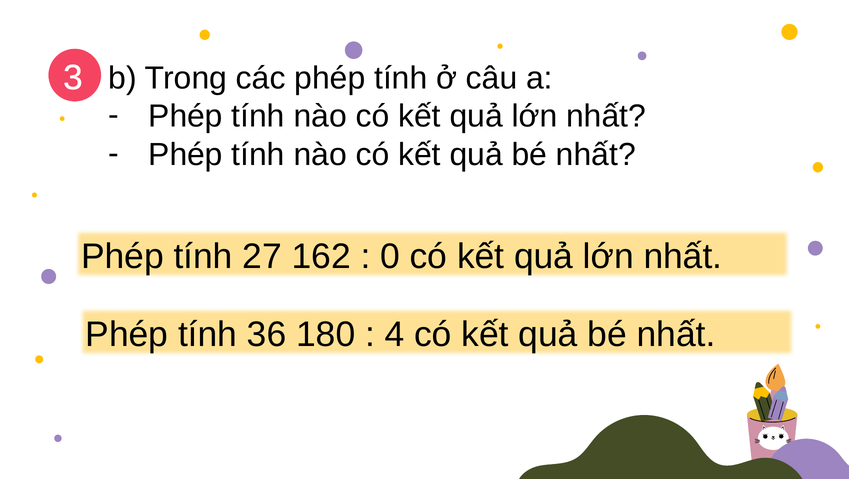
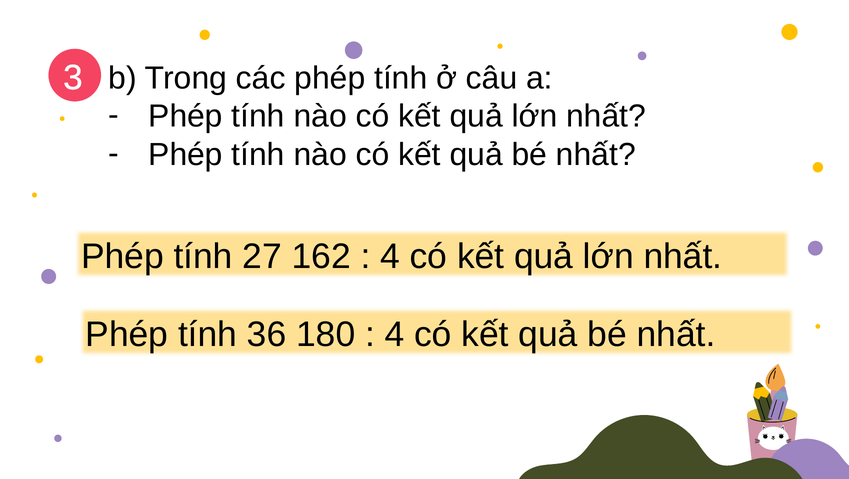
0: 0 -> 4 (390, 256)
